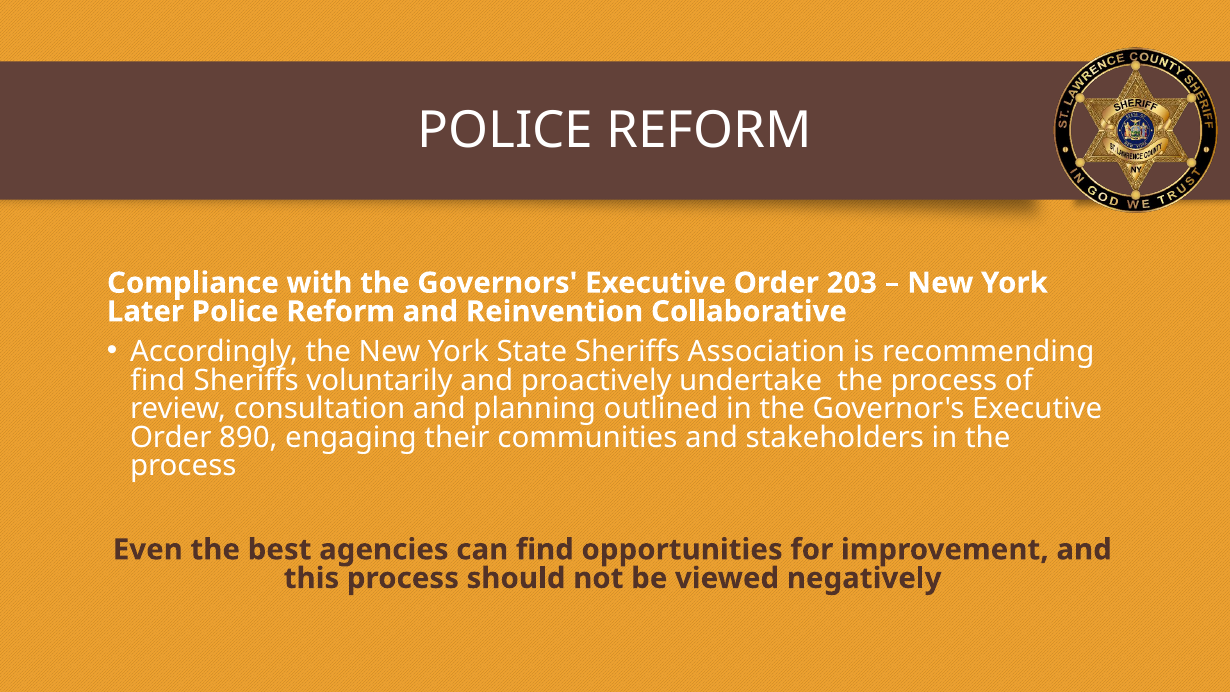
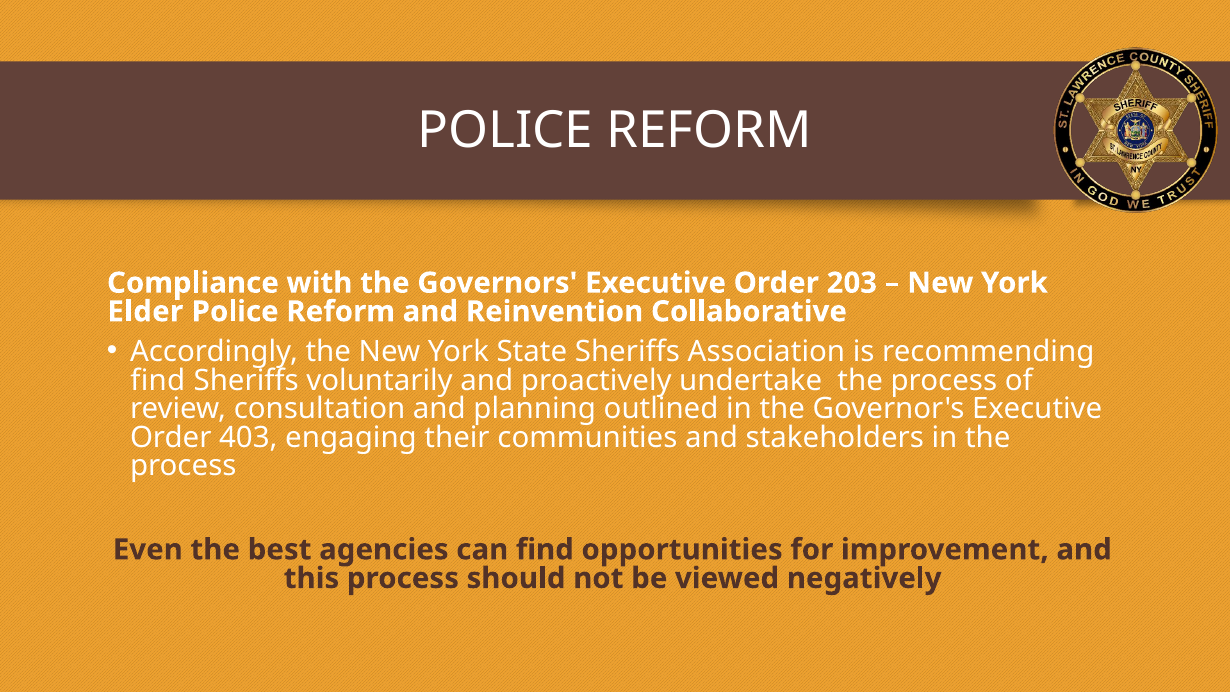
Later: Later -> Elder (145, 312)
890: 890 -> 403 (248, 438)
